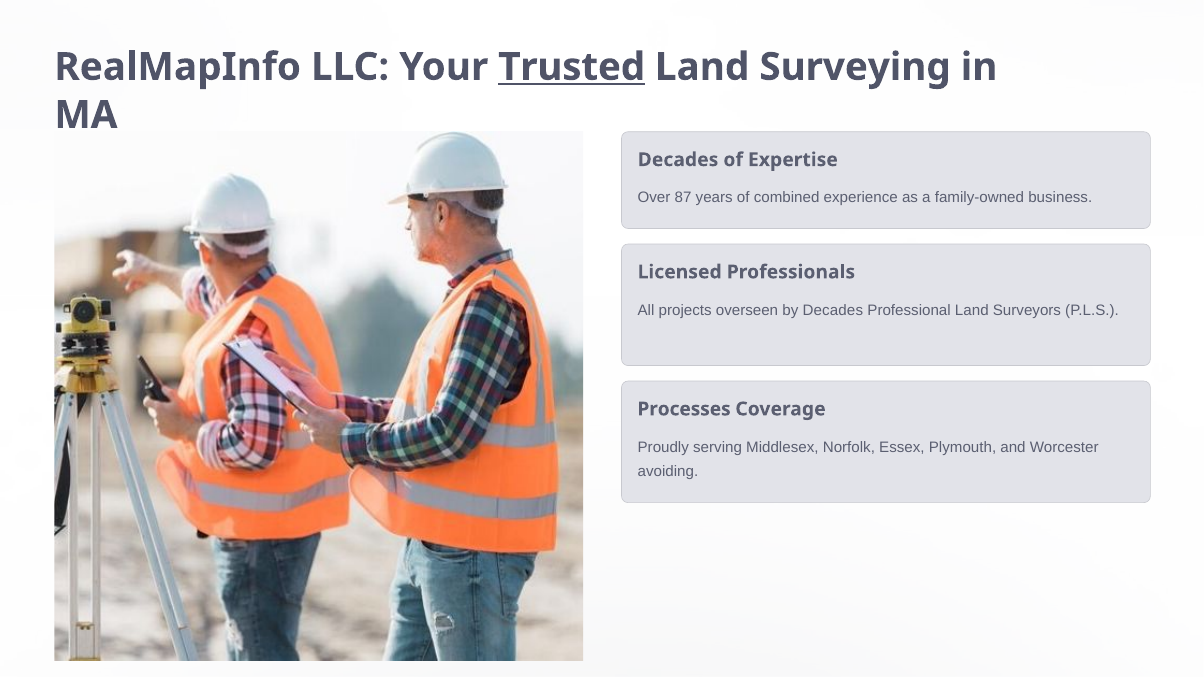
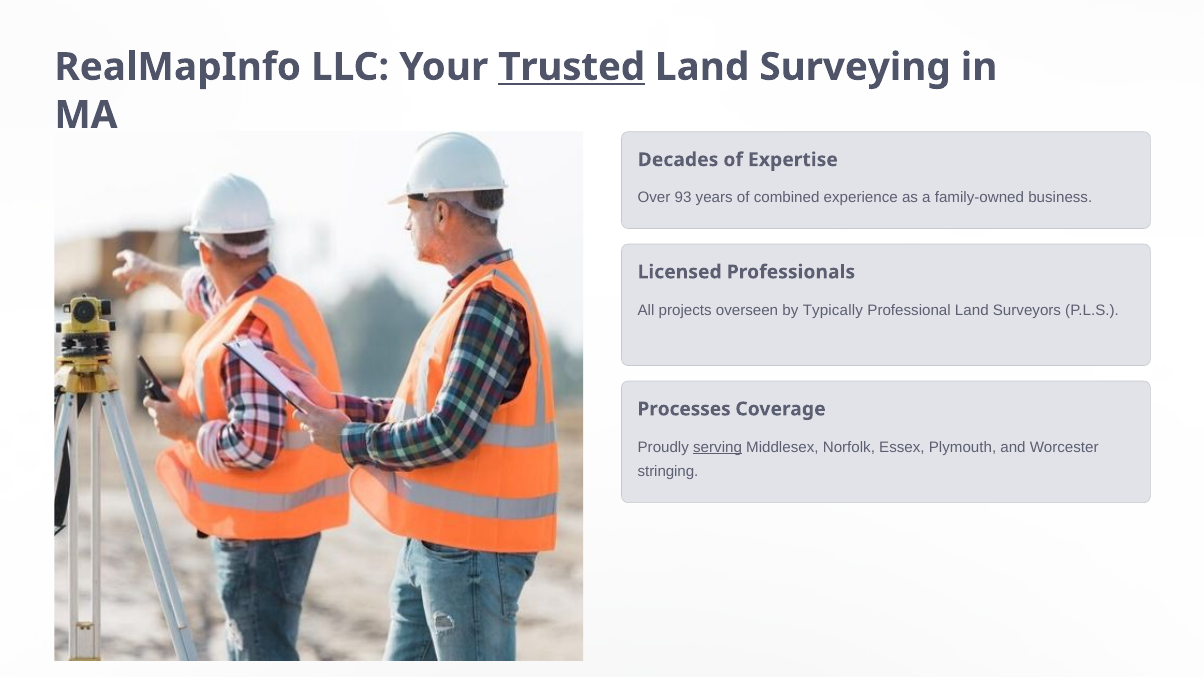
87: 87 -> 93 (683, 198)
by Decades: Decades -> Typically (833, 310)
serving underline: none -> present (718, 447)
avoiding: avoiding -> stringing (668, 472)
